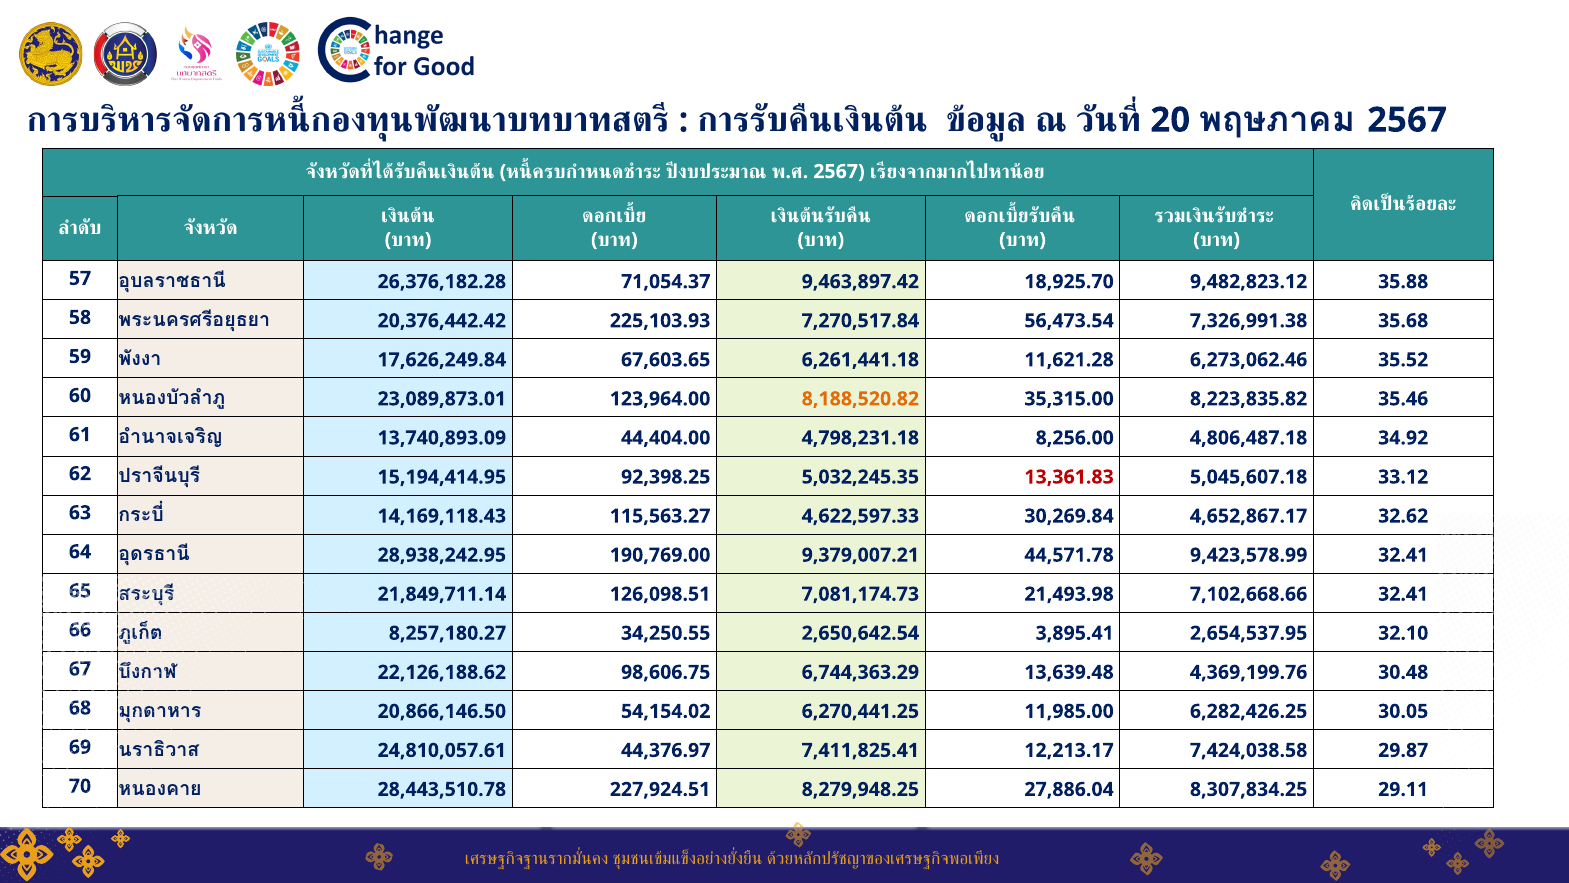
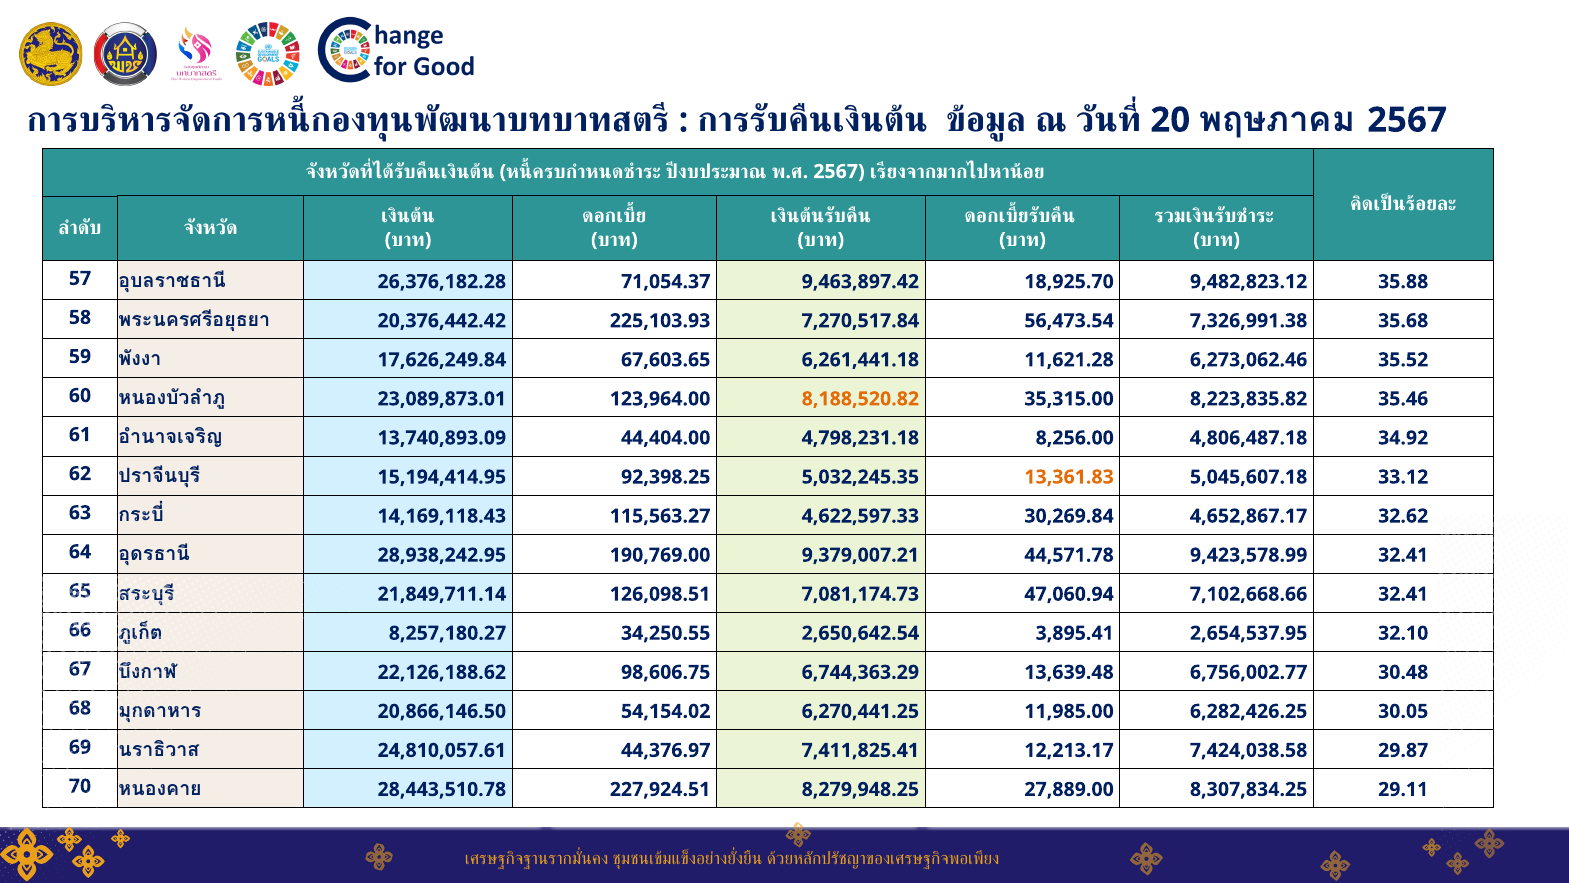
13,361.83 colour: red -> orange (1069, 477)
21,493.98: 21,493.98 -> 47,060.94 (1069, 594)
4,369,199.76: 4,369,199.76 -> 6,756,002.77 (1249, 672)
27,886.04: 27,886.04 -> 27,889.00 (1069, 789)
